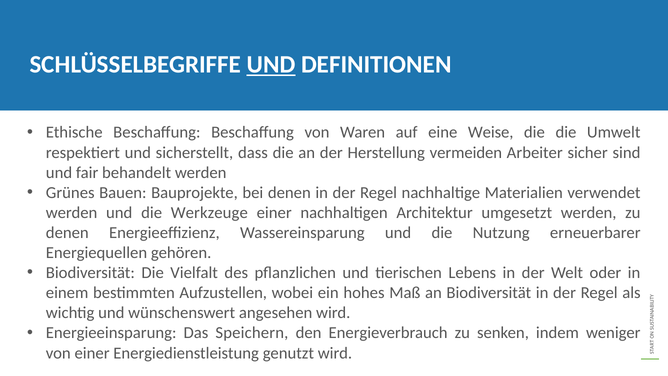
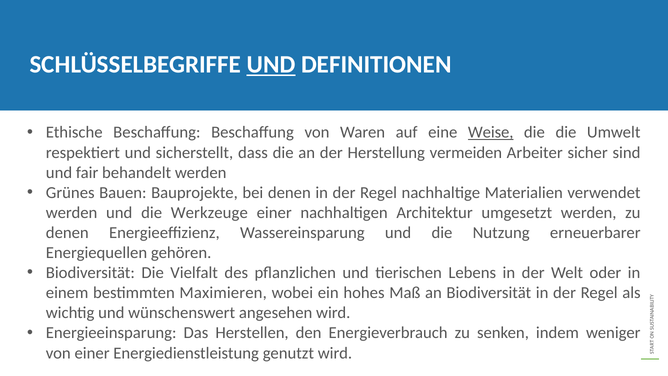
Weise underline: none -> present (491, 132)
Aufzustellen: Aufzustellen -> Maximieren (223, 293)
Speichern: Speichern -> Herstellen (252, 333)
